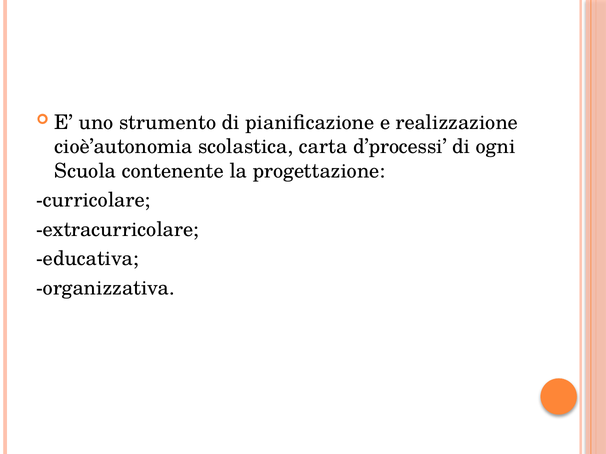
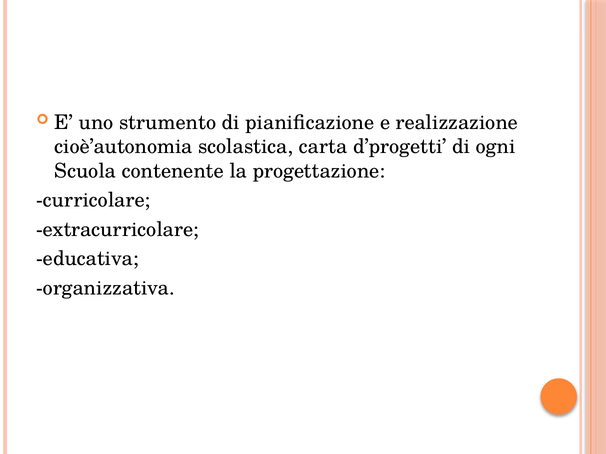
d’processi: d’processi -> d’progetti (400, 147)
